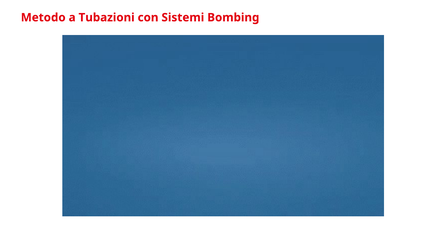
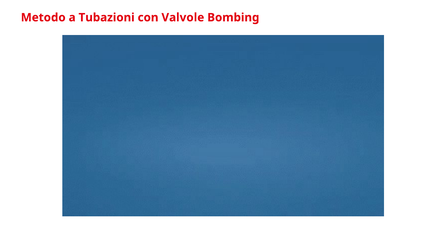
Sistemi: Sistemi -> Valvole (183, 17)
